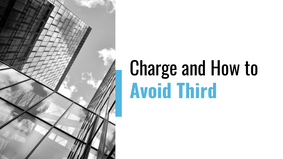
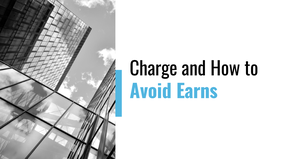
Third: Third -> Earns (197, 92)
